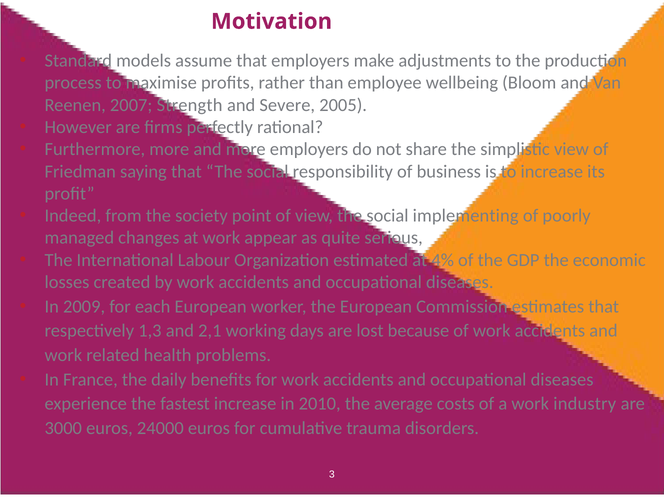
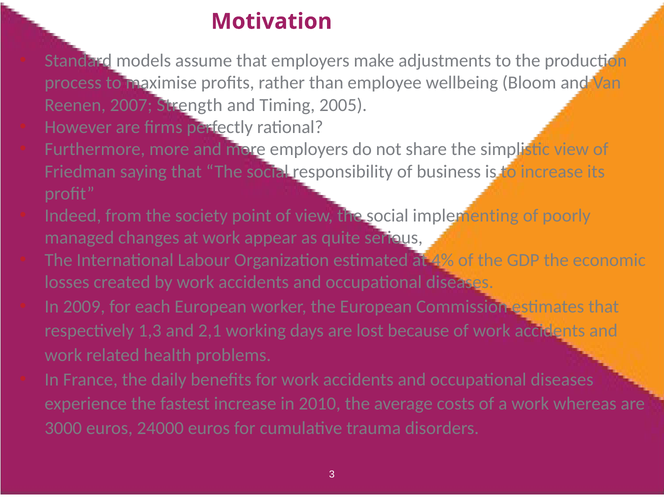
Severe: Severe -> Timing (287, 105)
industry: industry -> whereas (585, 404)
